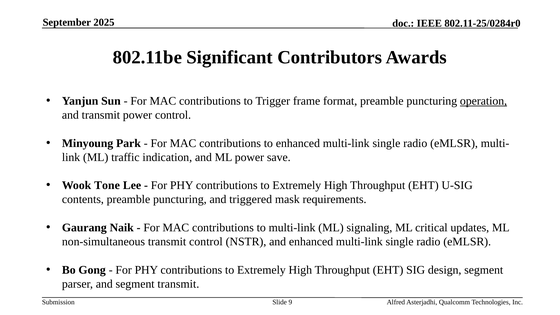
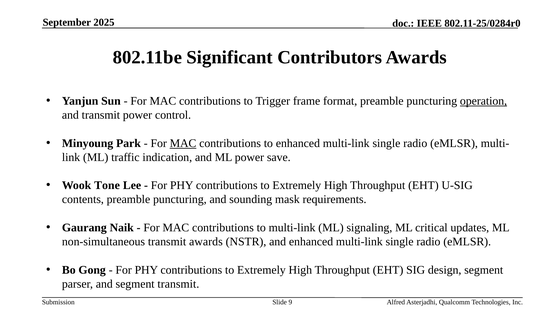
MAC underline: none -> present (183, 143)
triggered: triggered -> sounding (251, 199)
transmit control: control -> awards (206, 242)
